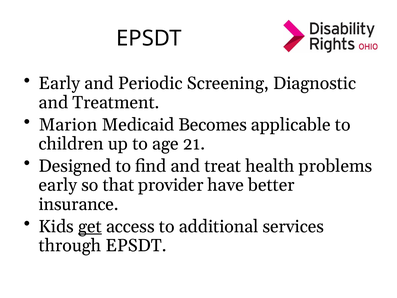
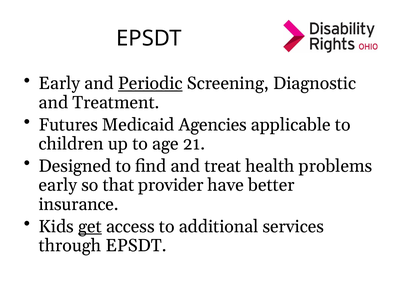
Periodic underline: none -> present (150, 83)
Marion: Marion -> Futures (68, 125)
Becomes: Becomes -> Agencies (213, 125)
